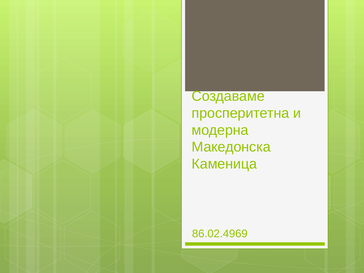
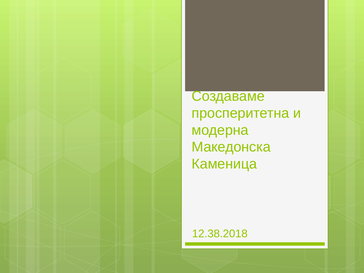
86.02.4969: 86.02.4969 -> 12.38.2018 (220, 234)
